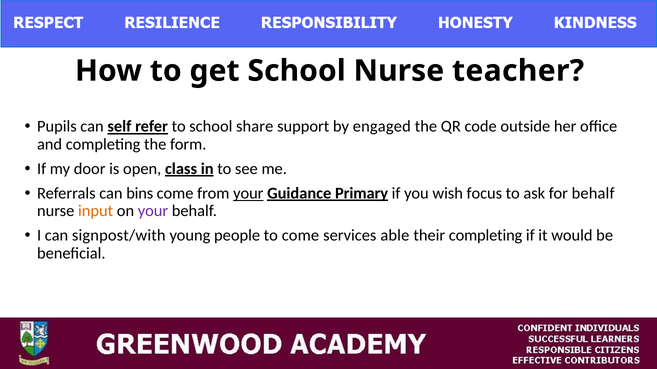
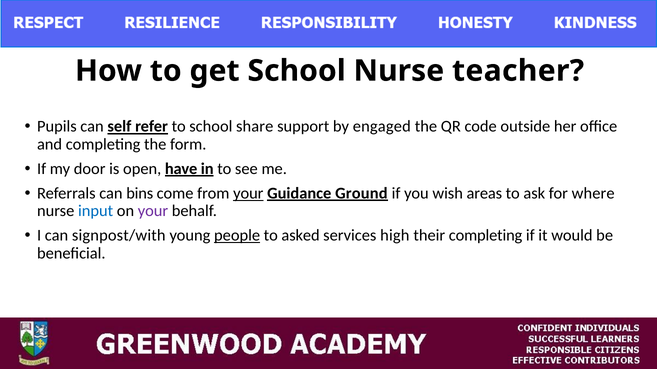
class: class -> have (181, 169)
Primary: Primary -> Ground (361, 194)
focus: focus -> areas (484, 194)
for behalf: behalf -> where (593, 194)
input colour: orange -> blue (96, 211)
people underline: none -> present (237, 236)
to come: come -> asked (301, 236)
able: able -> high (395, 236)
